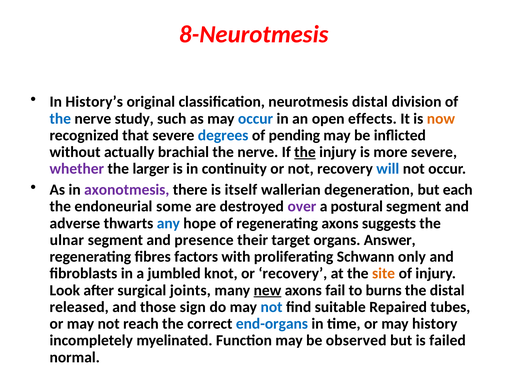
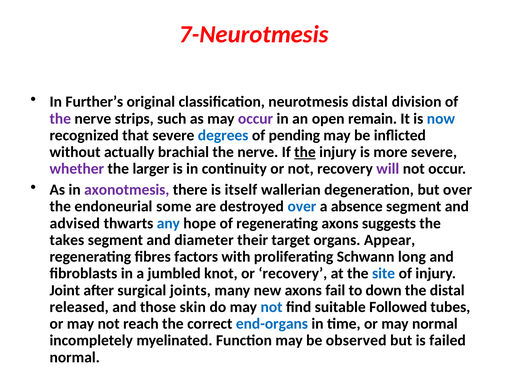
8-Neurotmesis: 8-Neurotmesis -> 7-Neurotmesis (254, 34)
History’s: History’s -> Further’s (94, 102)
the colour: blue -> purple (60, 119)
study: study -> strips (134, 119)
occur colour: blue -> purple (256, 119)
effects: effects -> remain (373, 119)
now colour: orange -> blue (441, 119)
will colour: blue -> purple (388, 169)
but each: each -> over (458, 190)
over colour: purple -> blue (302, 206)
postural: postural -> absence (357, 206)
adverse: adverse -> advised (75, 223)
ulnar: ulnar -> takes (67, 240)
presence: presence -> diameter (204, 240)
Answer: Answer -> Appear (390, 240)
only: only -> long (412, 257)
site colour: orange -> blue (384, 273)
Look: Look -> Joint (65, 290)
new underline: present -> none (267, 290)
burns: burns -> down (384, 290)
sign: sign -> skin (193, 307)
Repaired: Repaired -> Followed (398, 307)
may history: history -> normal (435, 324)
